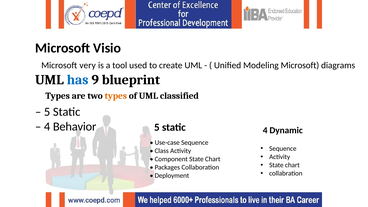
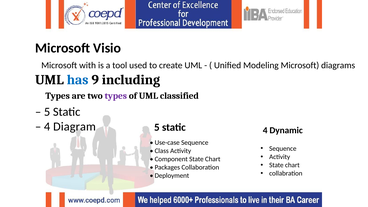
very: very -> with (88, 65)
blueprint: blueprint -> including (131, 80)
types colour: orange -> purple (116, 96)
Behavior: Behavior -> Diagram (75, 127)
